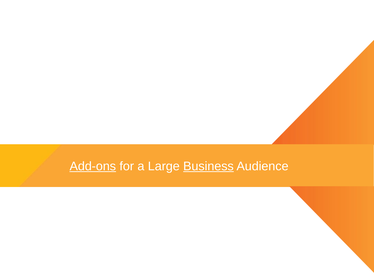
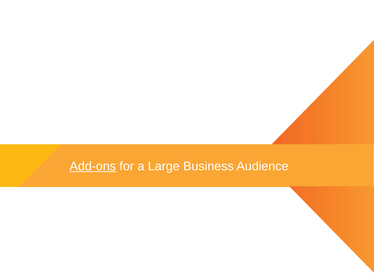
Business underline: present -> none (208, 167)
